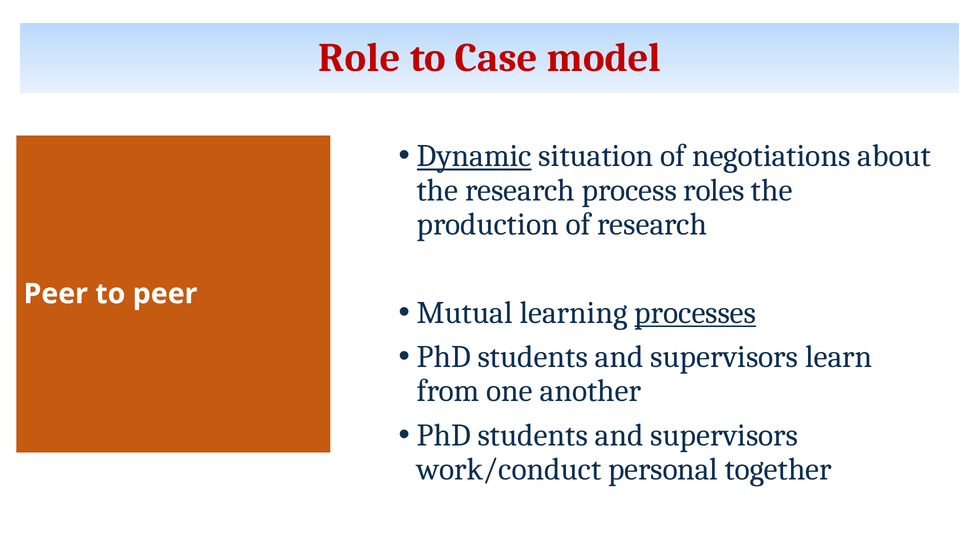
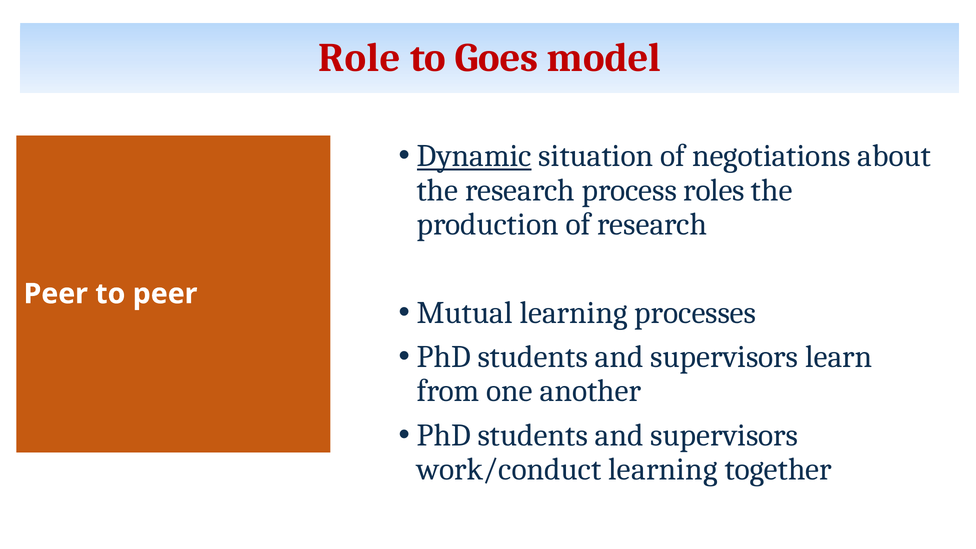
Case: Case -> Goes (496, 58)
processes underline: present -> none (695, 313)
work/conduct personal: personal -> learning (663, 469)
